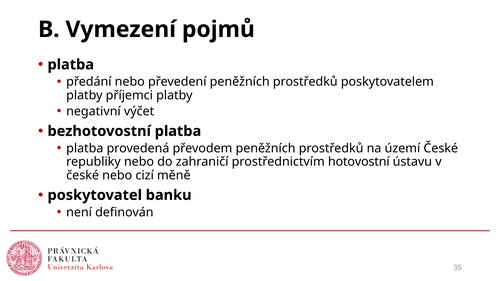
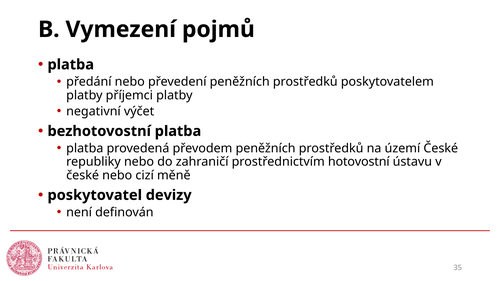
banku: banku -> devizy (169, 195)
